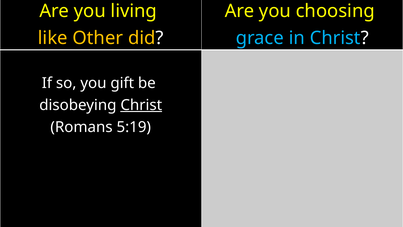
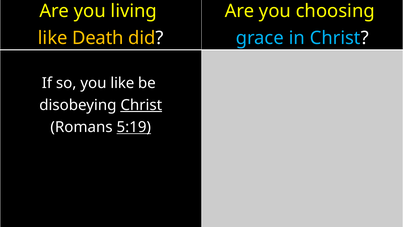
Other: Other -> Death (98, 38)
you gift: gift -> like (122, 83)
5:19 underline: none -> present (134, 127)
